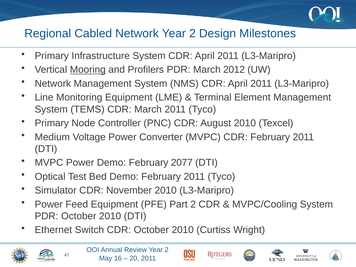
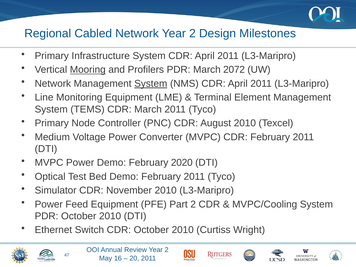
2012: 2012 -> 2072 (234, 70)
System underline: none -> present (151, 84)
2077: 2077 -> 2020 (182, 163)
